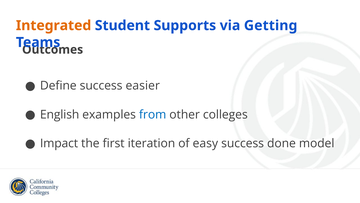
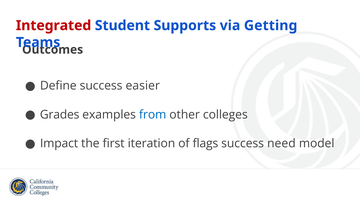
Integrated colour: orange -> red (54, 25)
English: English -> Grades (60, 114)
easy: easy -> flags (205, 143)
done: done -> need (281, 143)
